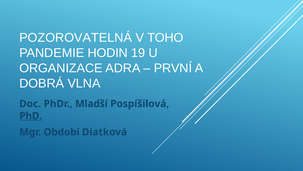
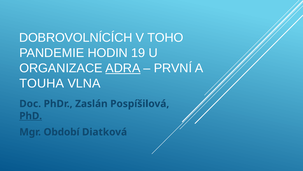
POZOROVATELNÁ: POZOROVATELNÁ -> DOBROVOLNÍCÍCH (76, 38)
ADRA underline: none -> present (123, 68)
DOBRÁ: DOBRÁ -> TOUHA (42, 83)
Mladší: Mladší -> Zaslán (91, 103)
